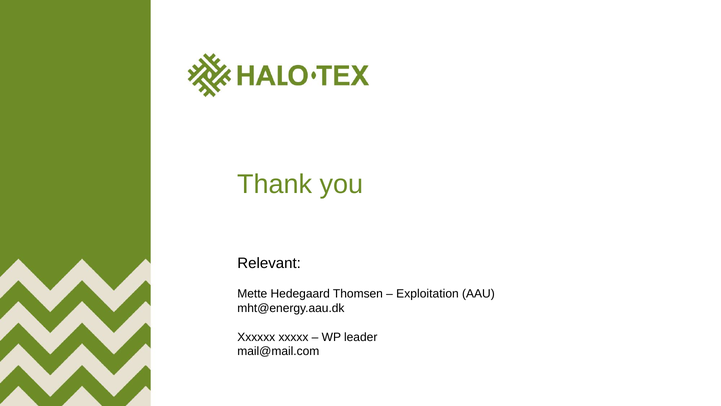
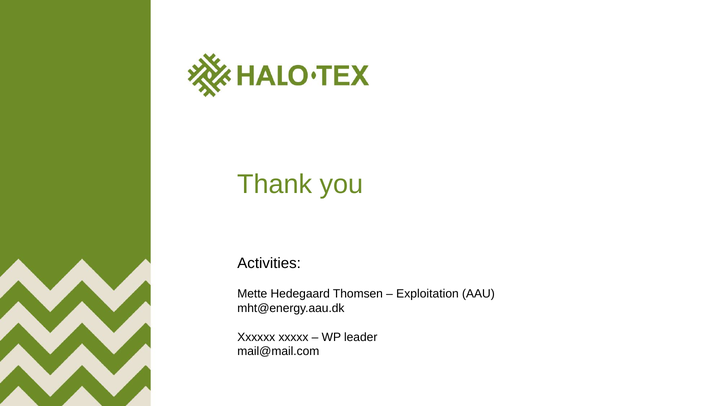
Relevant: Relevant -> Activities (269, 263)
